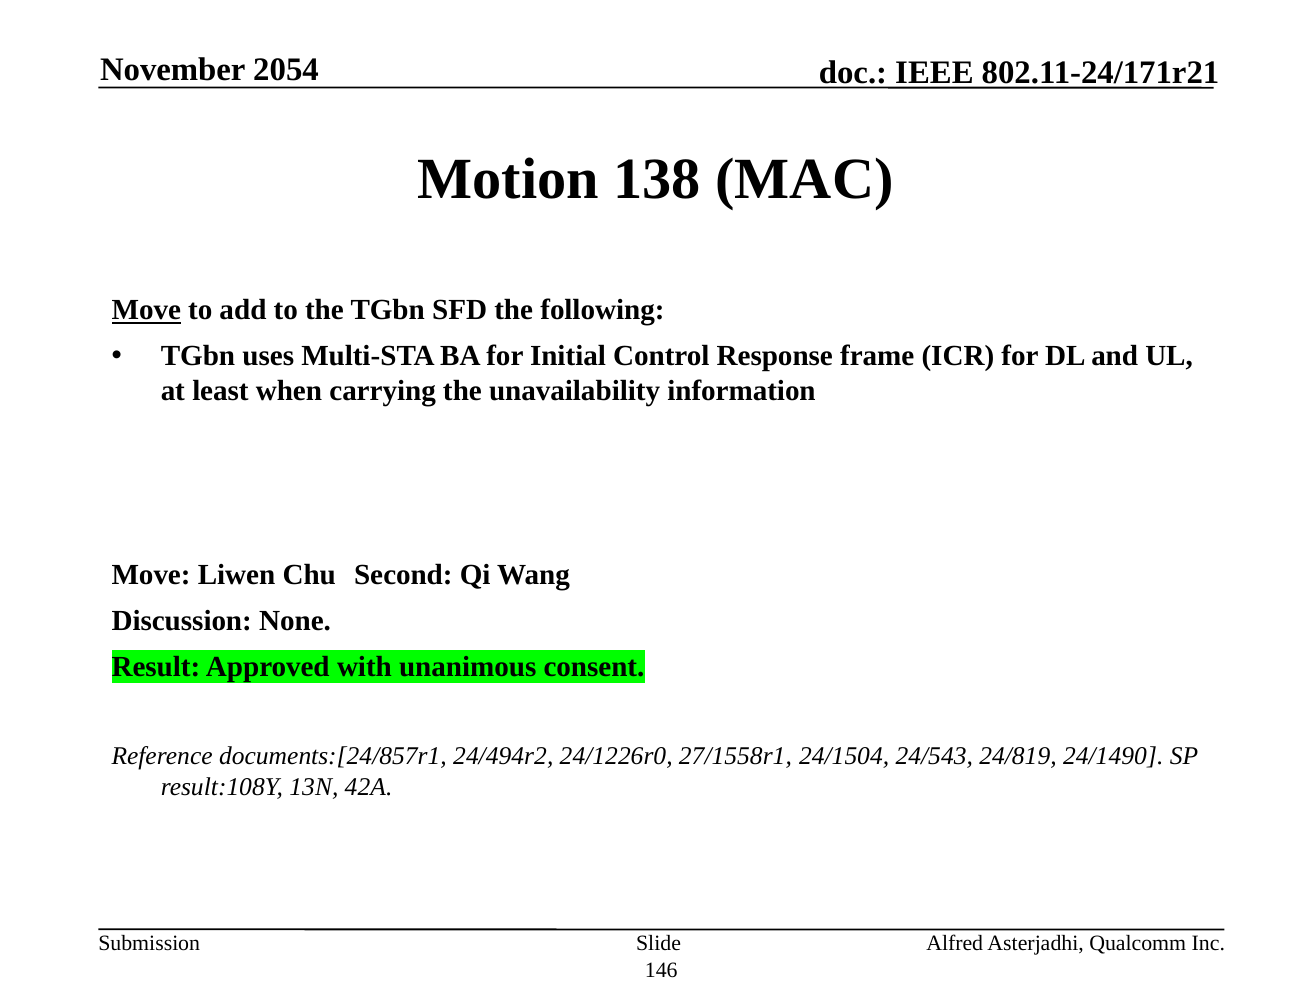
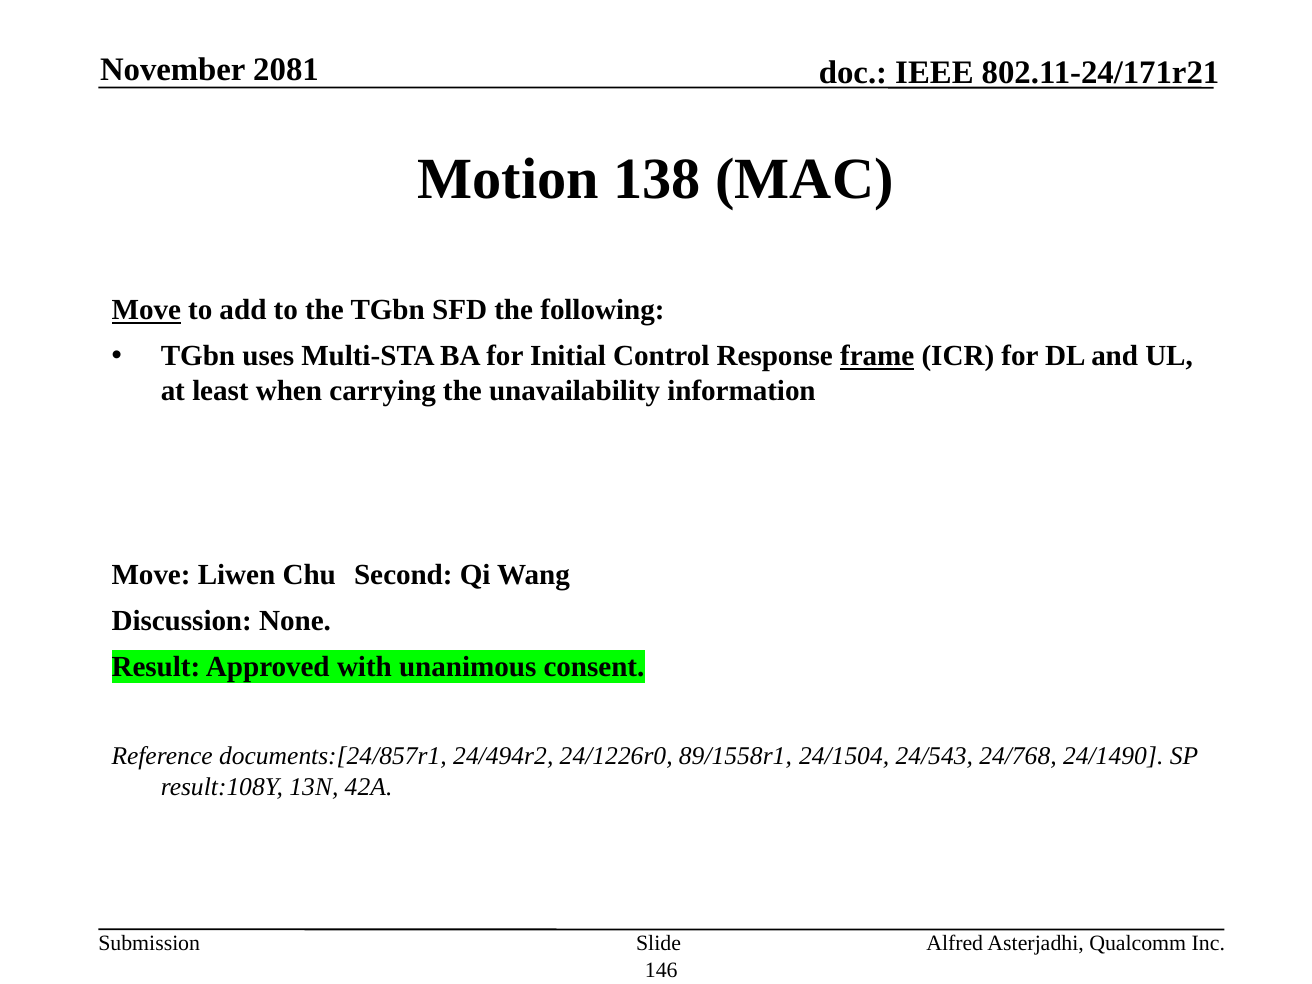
2054: 2054 -> 2081 (286, 70)
frame underline: none -> present (877, 356)
27/1558r1: 27/1558r1 -> 89/1558r1 (735, 756)
24/819: 24/819 -> 24/768 (1018, 756)
